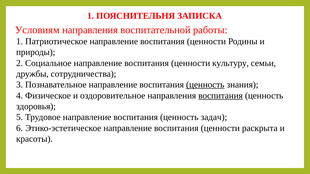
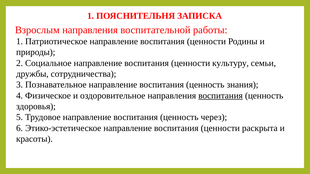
Условиям: Условиям -> Взрослым (37, 30)
ценность underline: present -> none (205, 85)
задач: задач -> через (214, 117)
